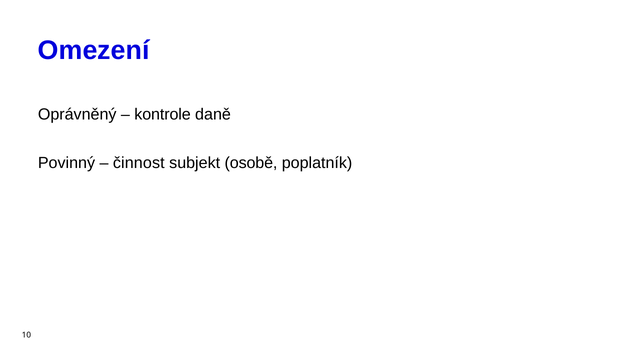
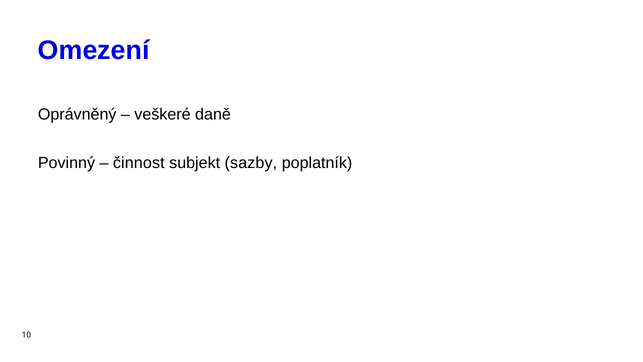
kontrole: kontrole -> veškeré (162, 114)
osobě: osobě -> sazby (251, 163)
